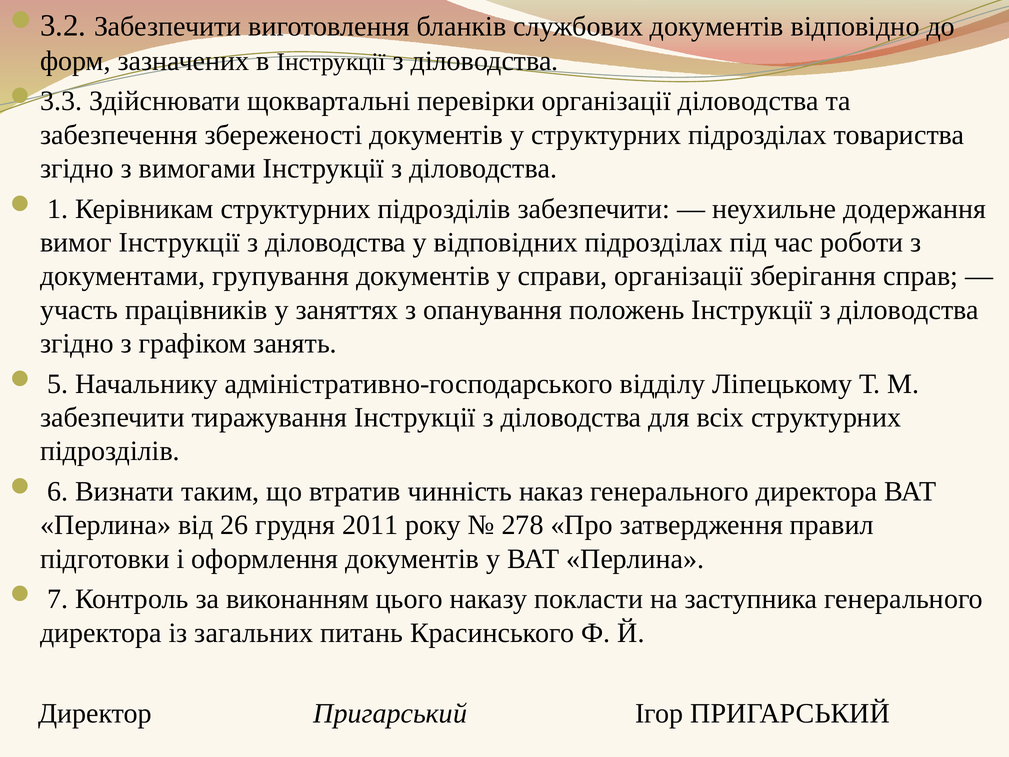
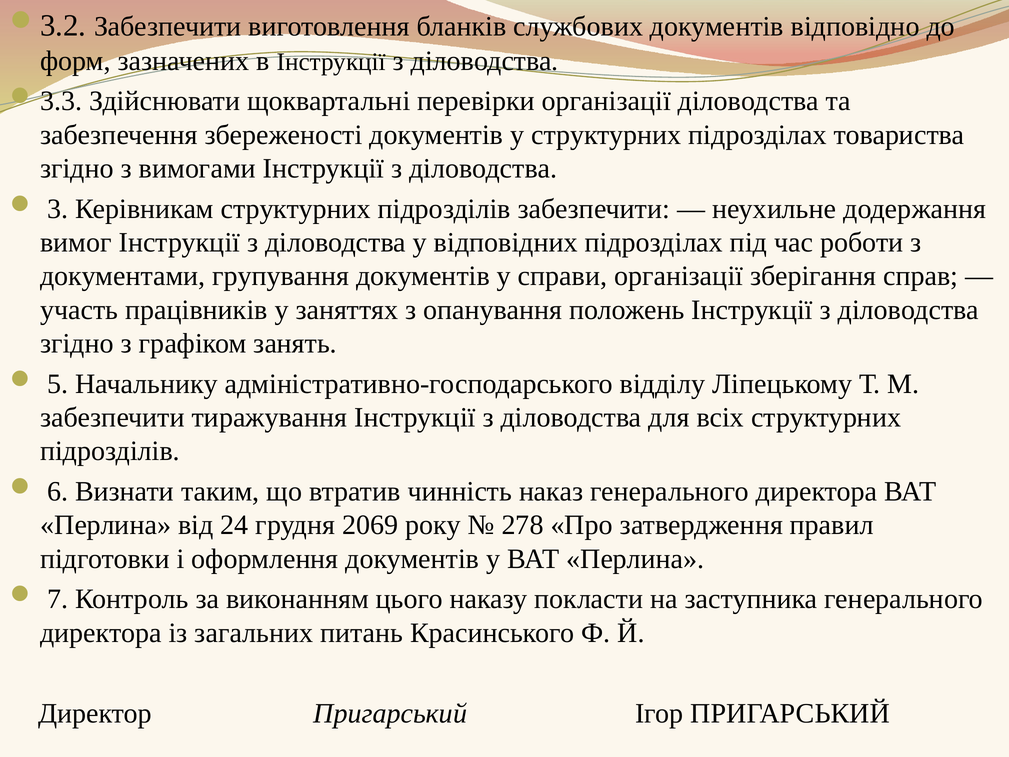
1: 1 -> 3 (58, 209)
26: 26 -> 24 (234, 525)
2011: 2011 -> 2069 (370, 525)
